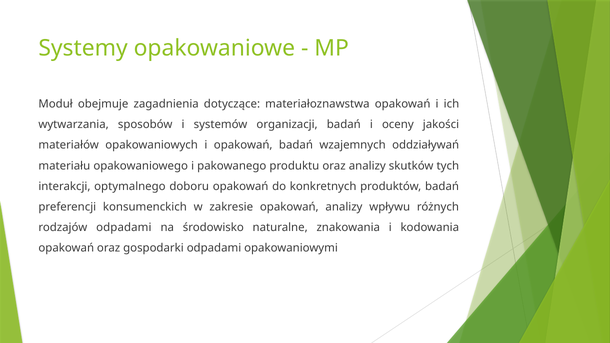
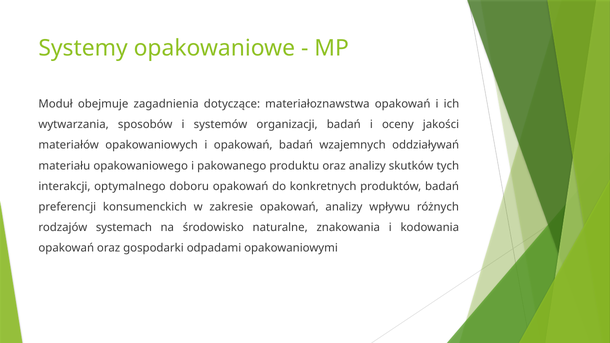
rodzajów odpadami: odpadami -> systemach (124, 228)
